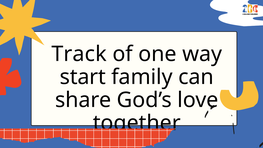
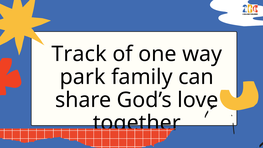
start: start -> park (83, 77)
